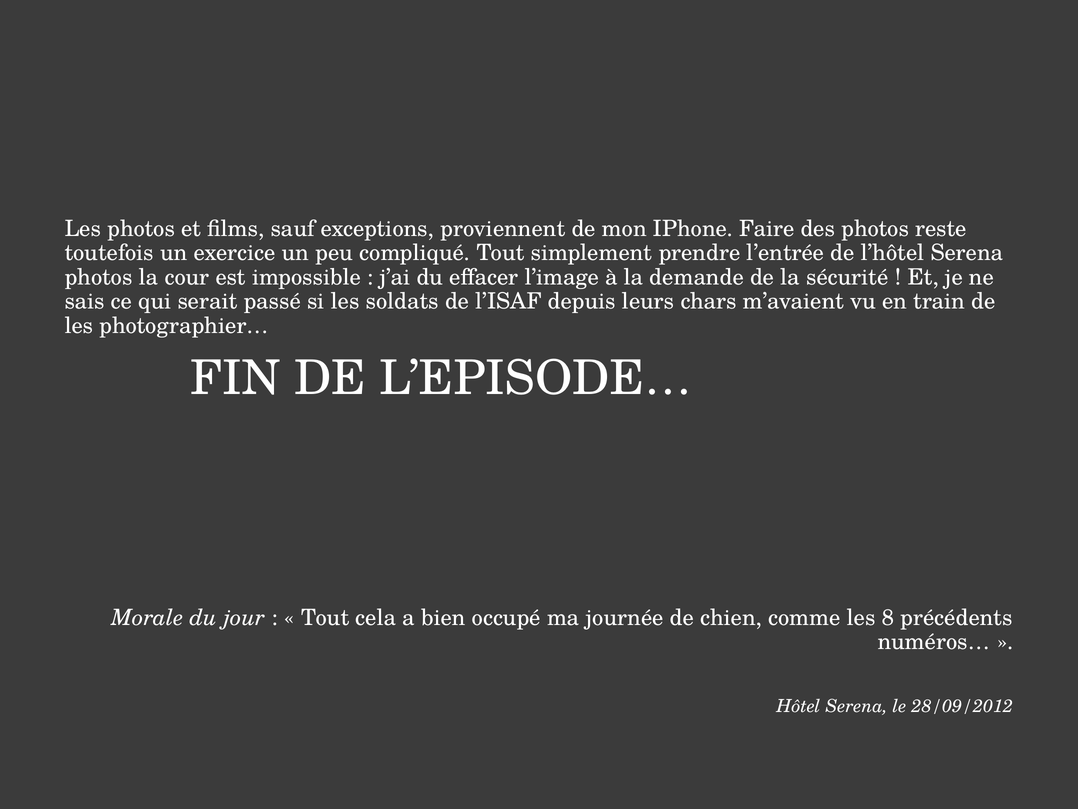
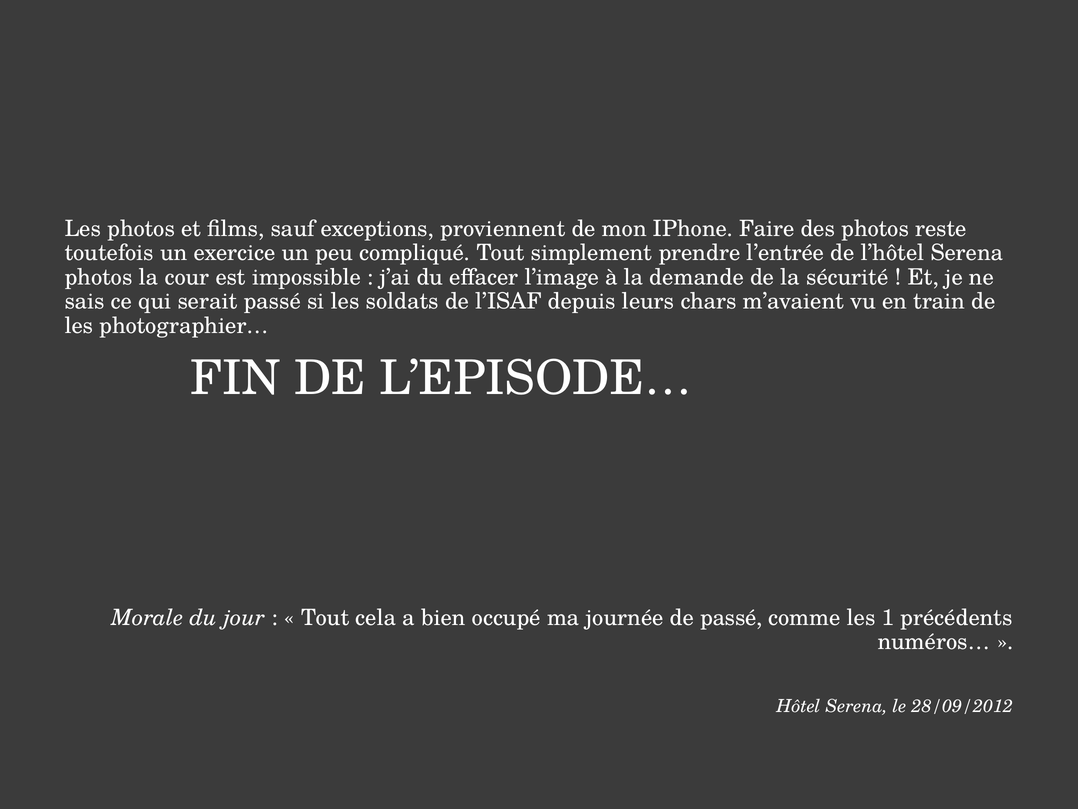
de chien: chien -> passé (731, 617)
8: 8 -> 1 (888, 617)
